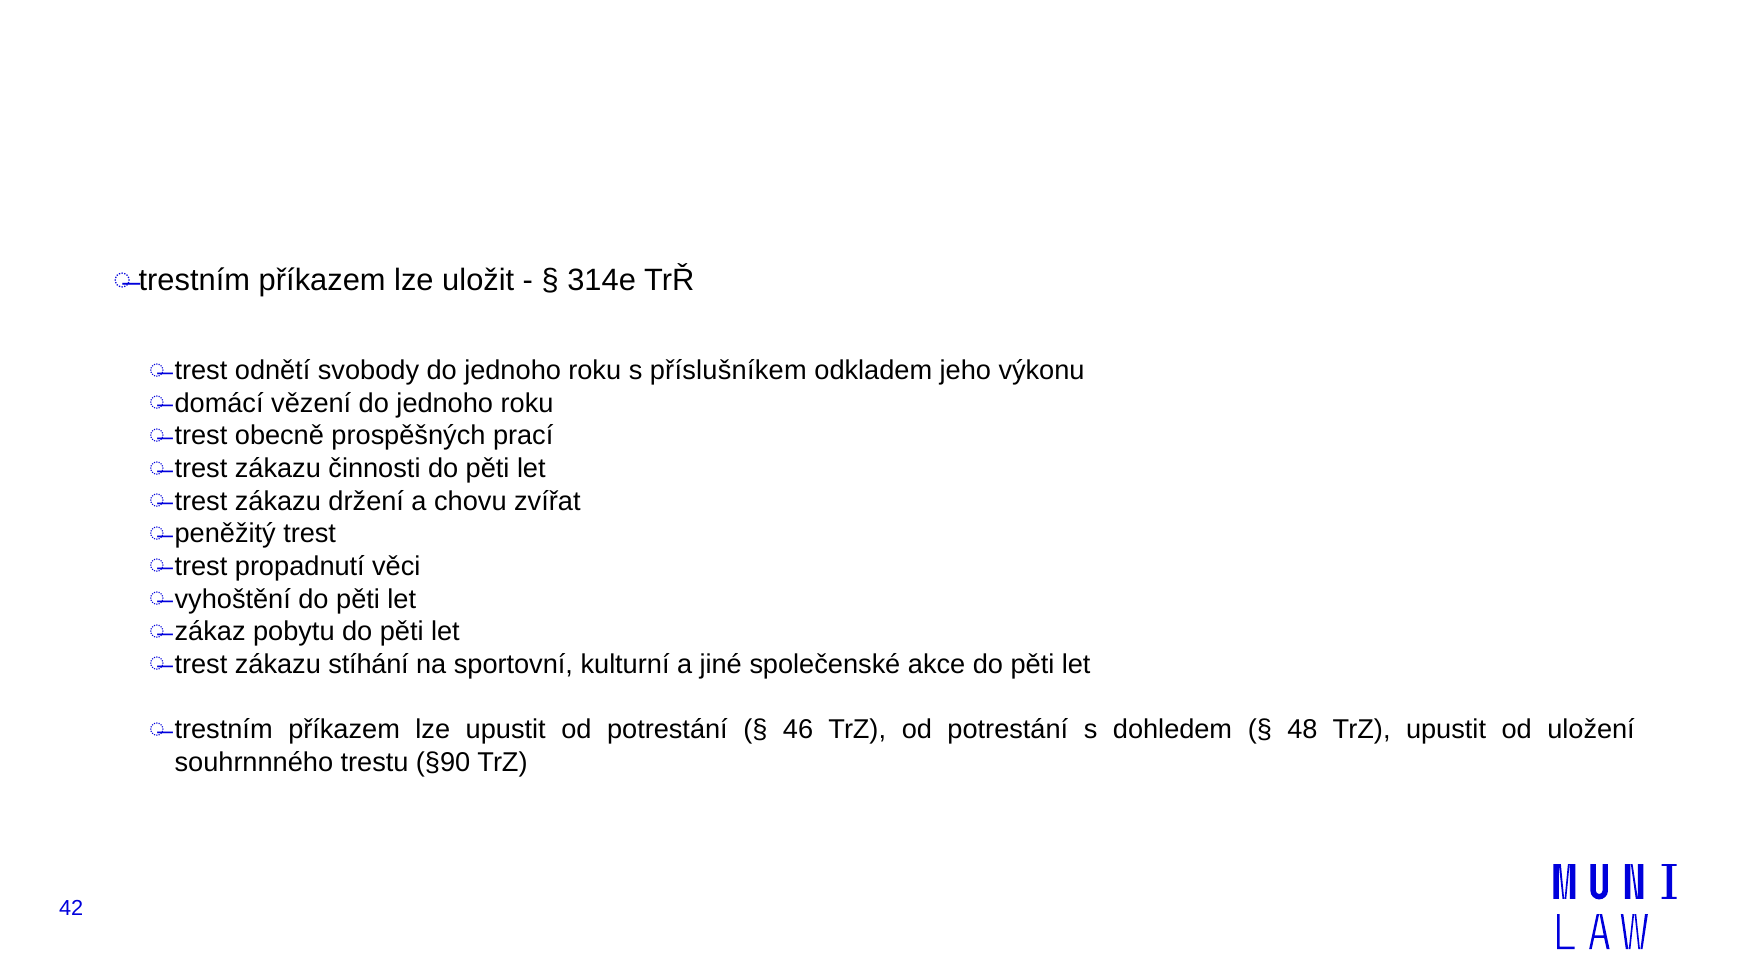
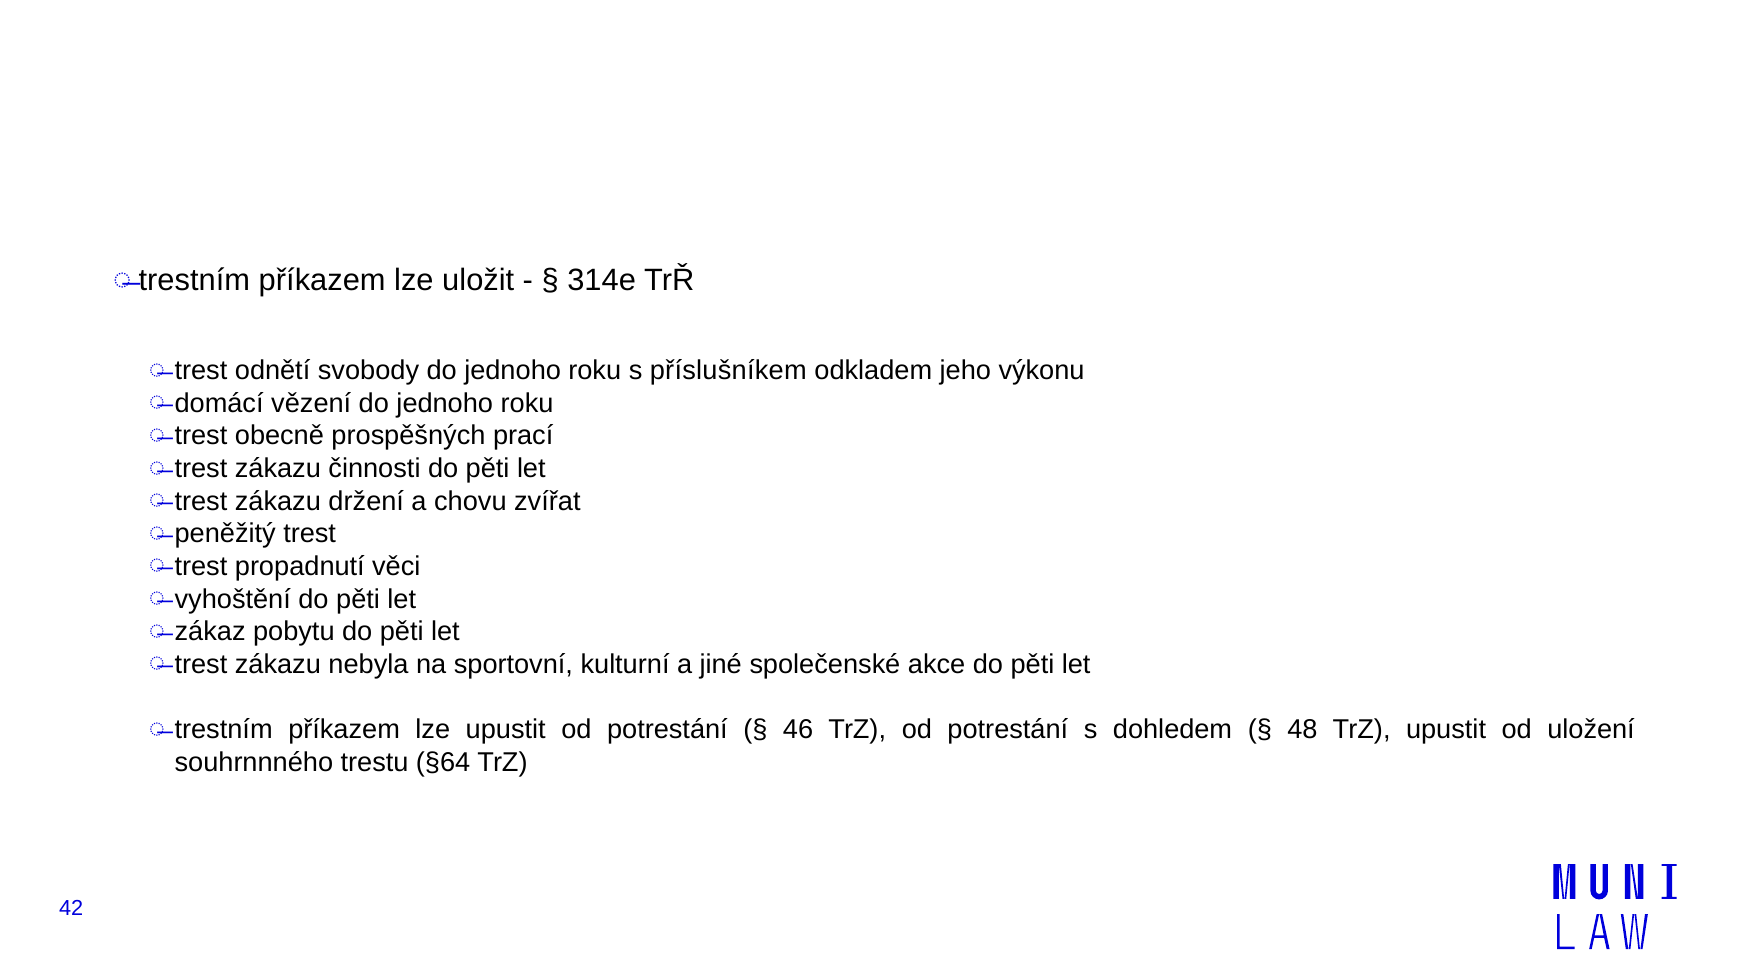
stíhání: stíhání -> nebyla (369, 664)
§90: §90 -> §64 (443, 762)
